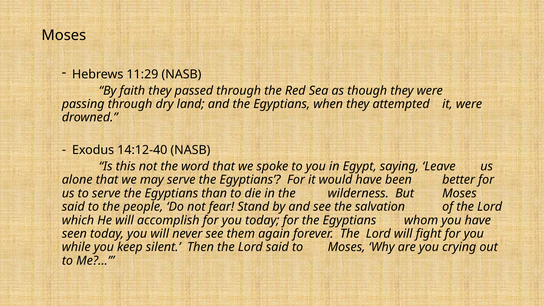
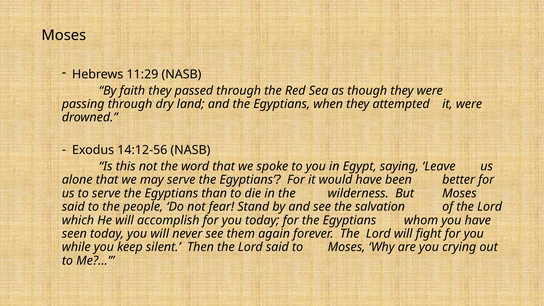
14:12-40: 14:12-40 -> 14:12-56 (142, 150)
